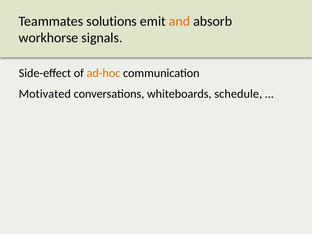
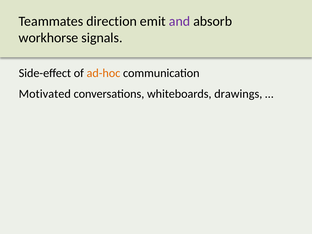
solutions: solutions -> direction (112, 21)
and colour: orange -> purple (180, 21)
schedule: schedule -> drawings (238, 94)
